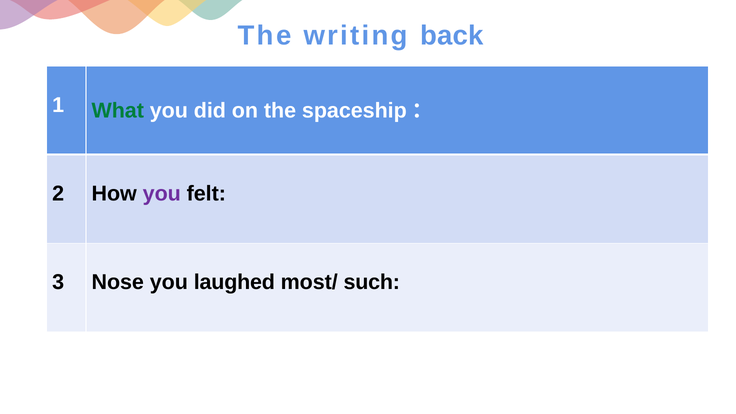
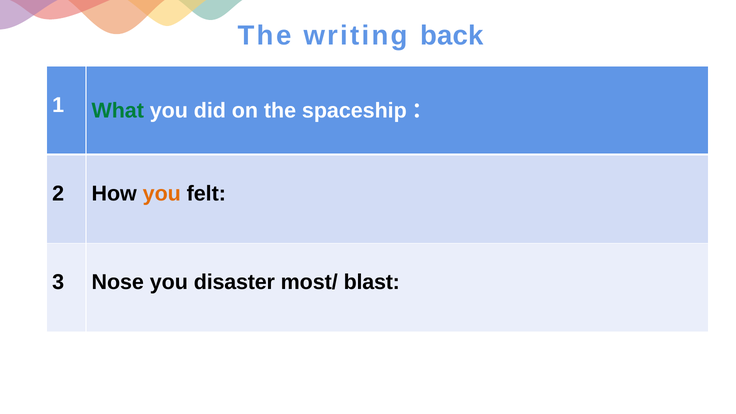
you colour: purple -> orange (162, 194)
laughed: laughed -> disaster (234, 282)
such: such -> blast (372, 282)
